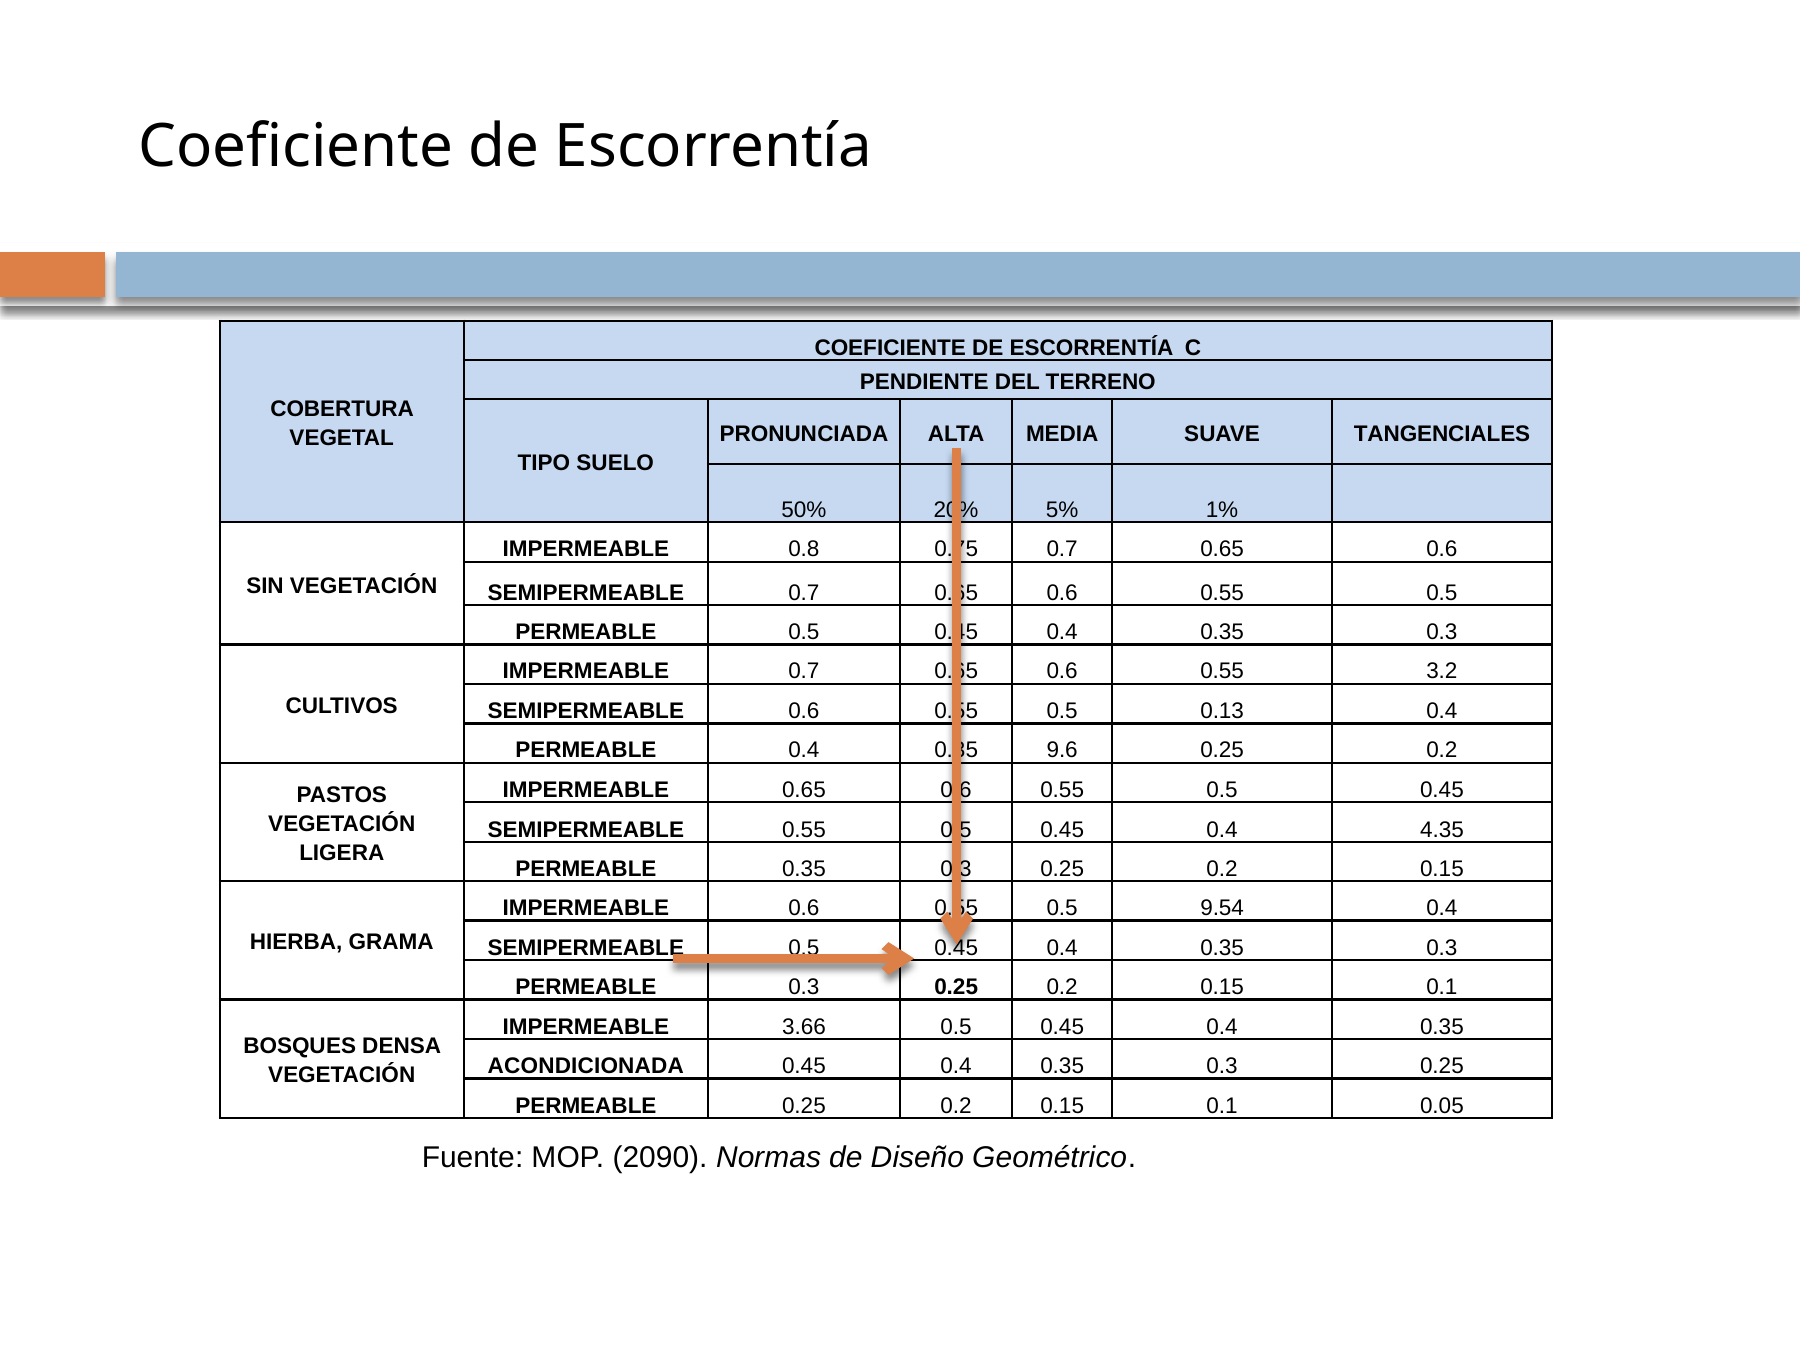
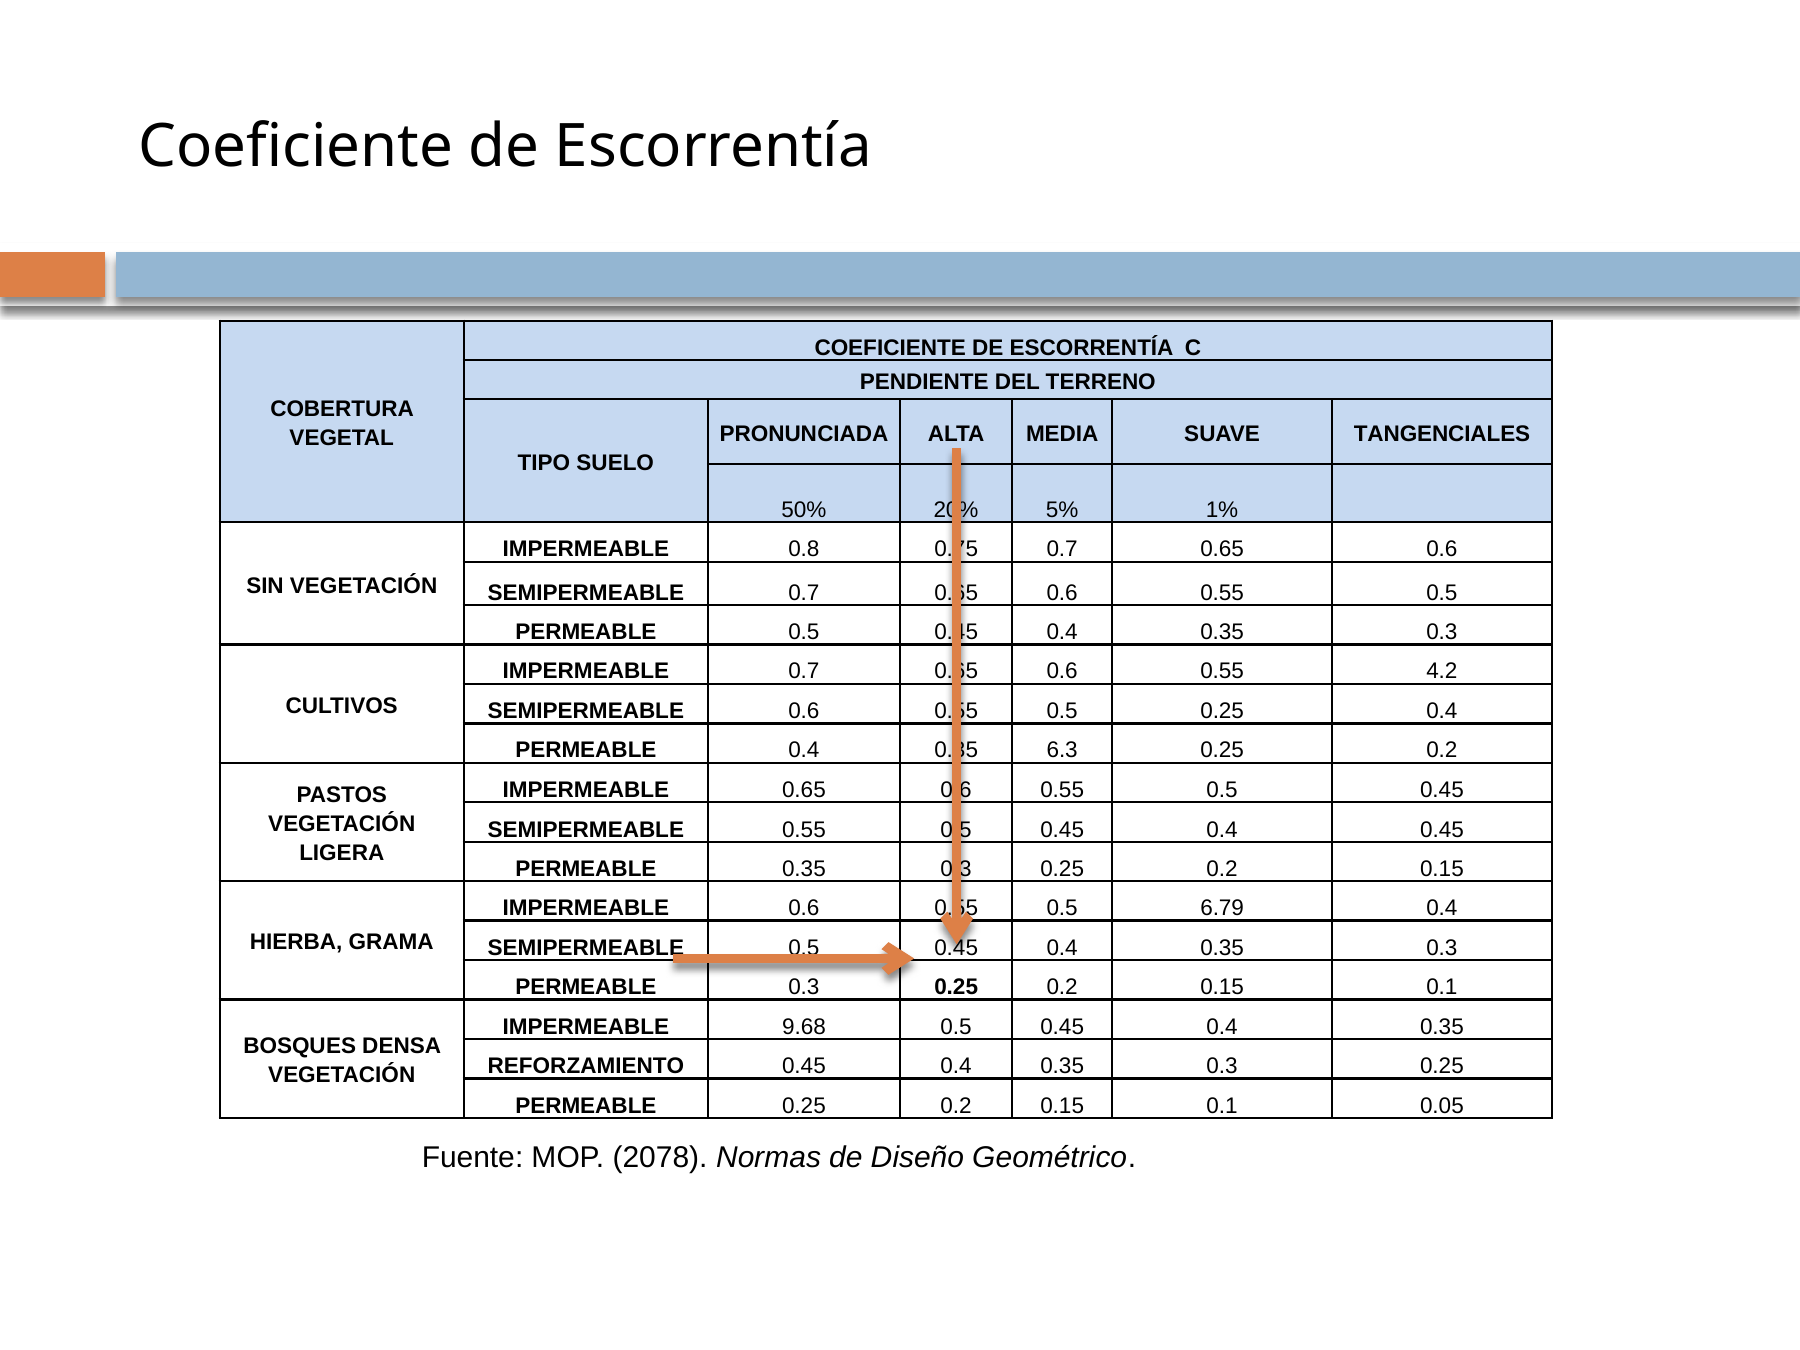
3.2: 3.2 -> 4.2 (1442, 672)
0.5 0.13: 0.13 -> 0.25 (1222, 711)
9.6: 9.6 -> 6.3 (1062, 751)
0.4 4.35: 4.35 -> 0.45 (1442, 830)
9.54: 9.54 -> 6.79 (1222, 908)
3.66: 3.66 -> 9.68 (804, 1027)
ACONDICIONADA: ACONDICIONADA -> REFORZAMIENTO (586, 1066)
2090: 2090 -> 2078 (660, 1158)
